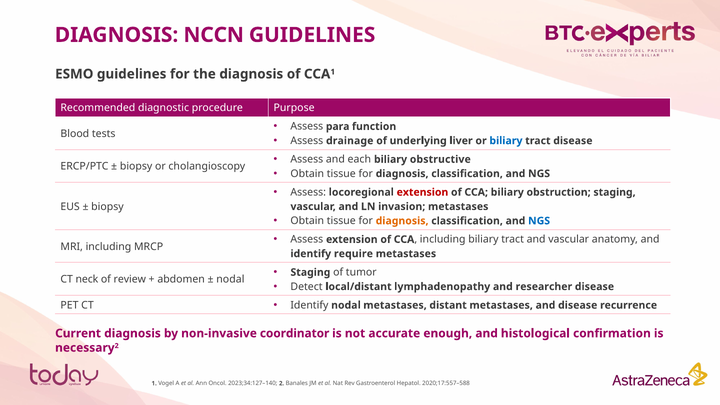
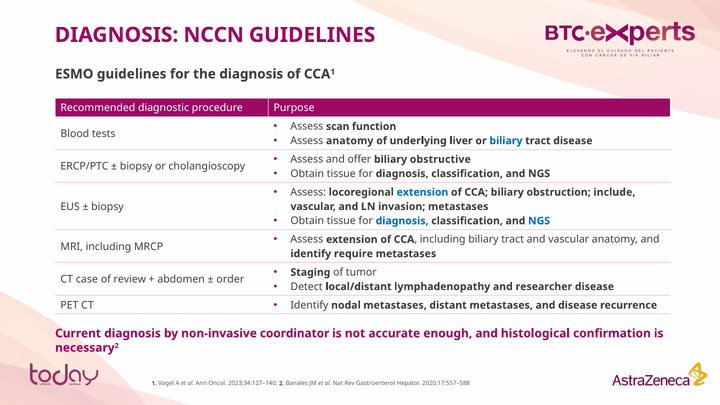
para: para -> scan (338, 126)
Assess drainage: drainage -> anatomy (350, 141)
each: each -> offer (359, 159)
extension colour: red -> blue (422, 192)
obstruction staging: staging -> include (614, 192)
diagnosis colour: orange -> blue (402, 221)
neck: neck -> case (87, 279)
nodal: nodal -> order (230, 279)
